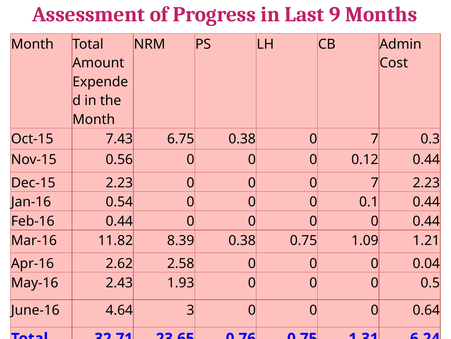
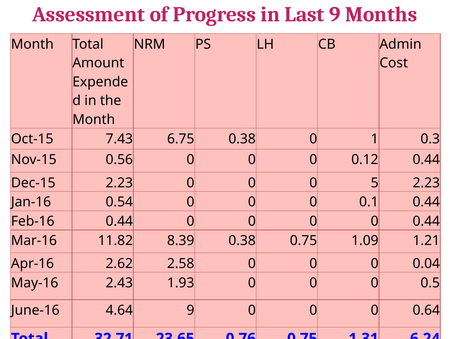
0.38 0 7: 7 -> 1 (375, 139)
0 0 7: 7 -> 5 (375, 182)
4.64 3: 3 -> 9 (190, 310)
